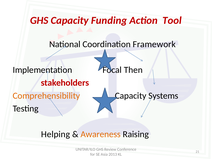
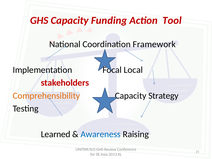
Then: Then -> Local (133, 70)
Systems: Systems -> Strategy (163, 96)
Helping: Helping -> Learned (56, 134)
Awareness colour: orange -> blue (101, 134)
